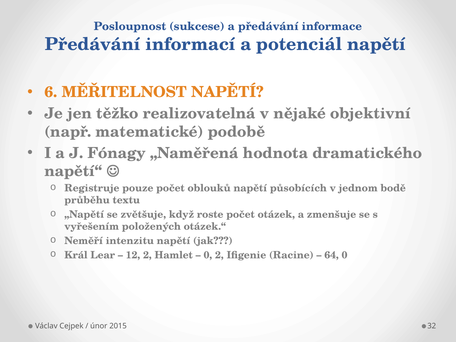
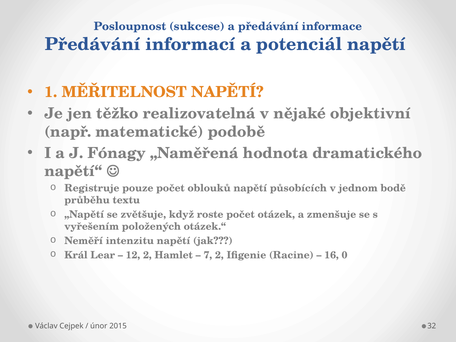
6: 6 -> 1 (51, 92)
0: 0 -> 7 (208, 255)
64: 64 -> 16 (332, 255)
